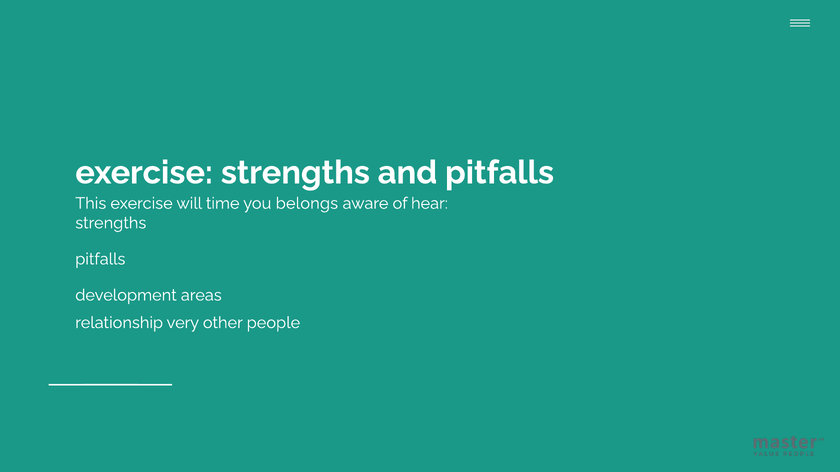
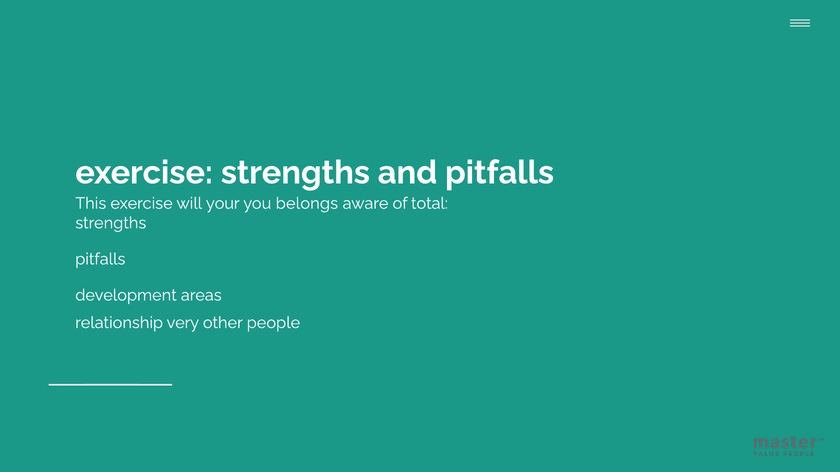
time: time -> your (223, 204)
hear: hear -> total (429, 204)
